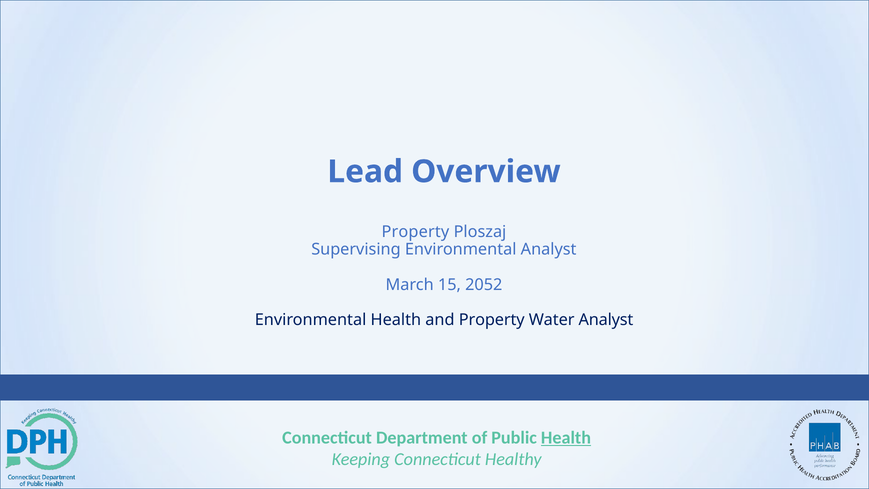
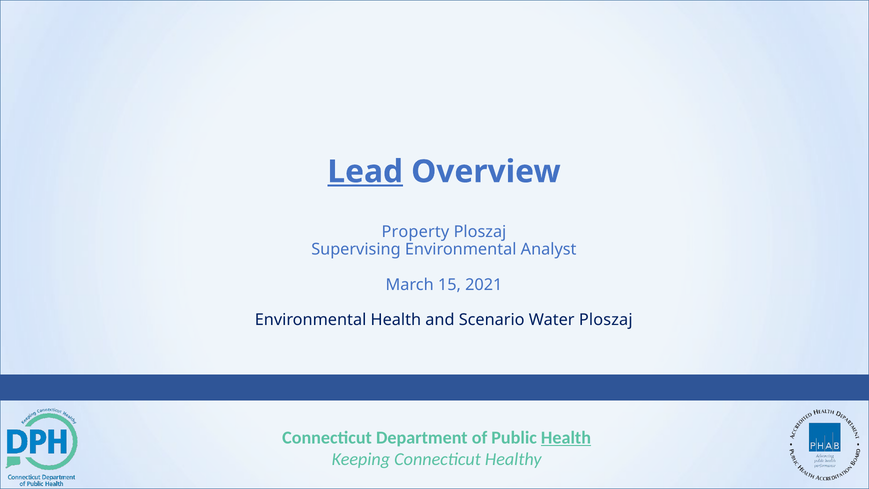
Lead underline: none -> present (365, 172)
2052: 2052 -> 2021 (484, 285)
and Property: Property -> Scenario (492, 320)
Water Analyst: Analyst -> Ploszaj (606, 320)
